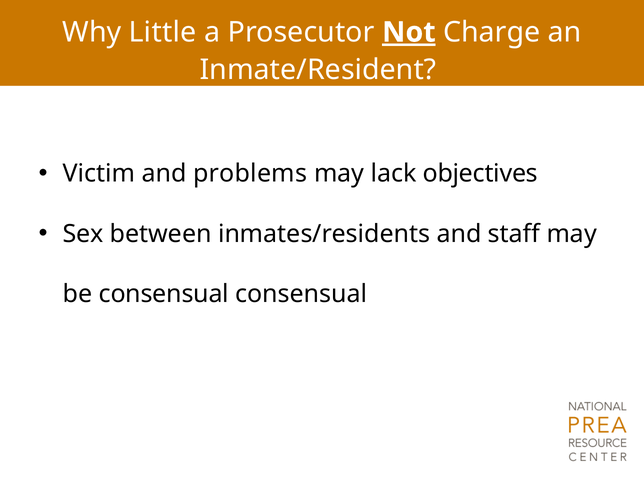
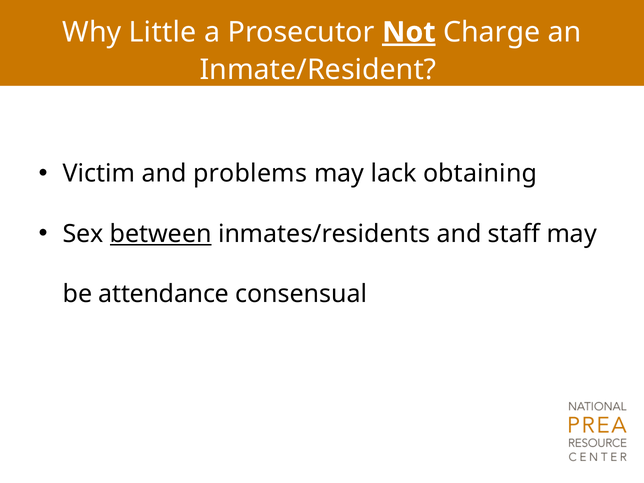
objectives: objectives -> obtaining (480, 174)
between underline: none -> present (161, 234)
be consensual: consensual -> attendance (164, 294)
